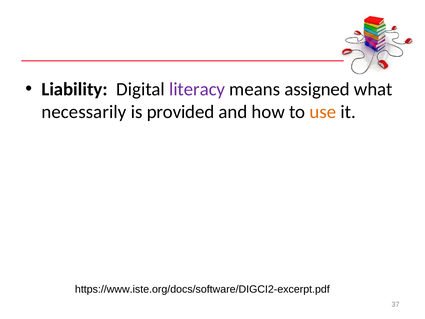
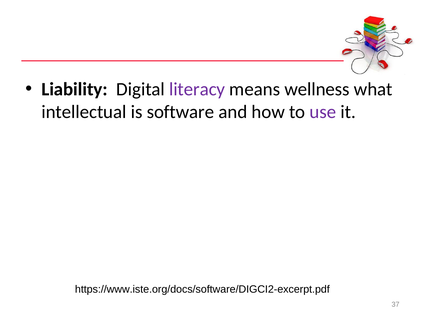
assigned: assigned -> wellness (317, 89)
necessarily: necessarily -> intellectual (84, 112)
provided: provided -> software (180, 112)
use colour: orange -> purple (323, 112)
